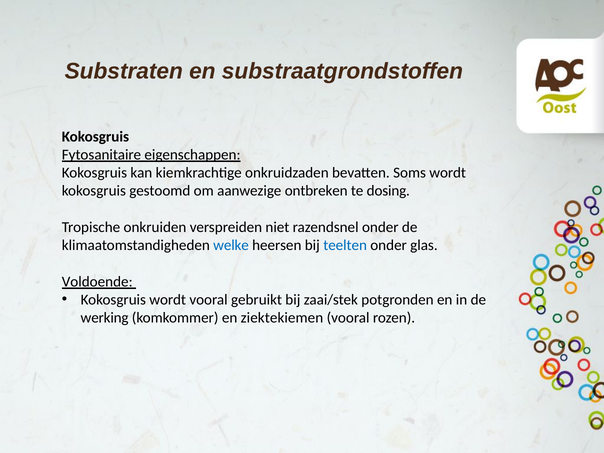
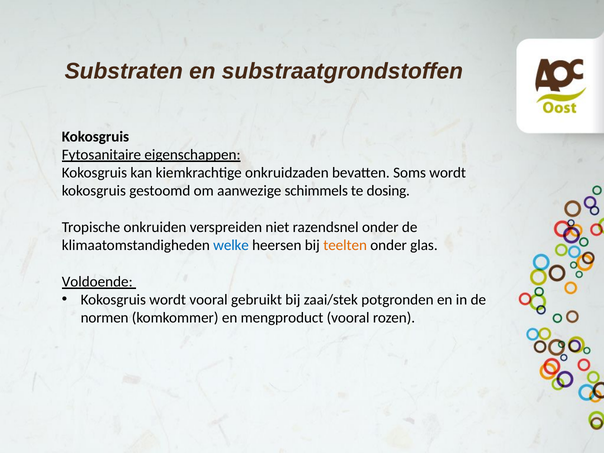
ontbreken: ontbreken -> schimmels (316, 191)
teelten colour: blue -> orange (345, 245)
werking: werking -> normen (105, 318)
ziektekiemen: ziektekiemen -> mengproduct (282, 318)
